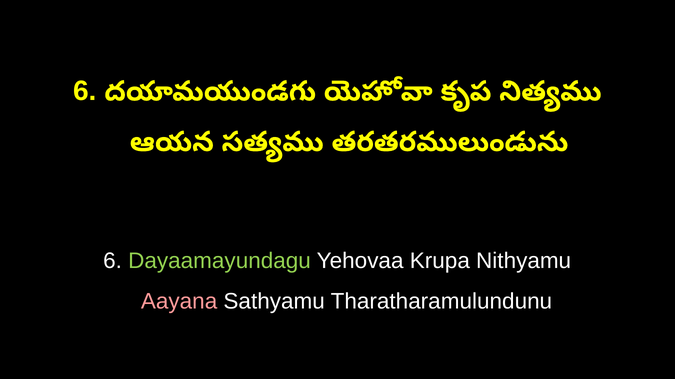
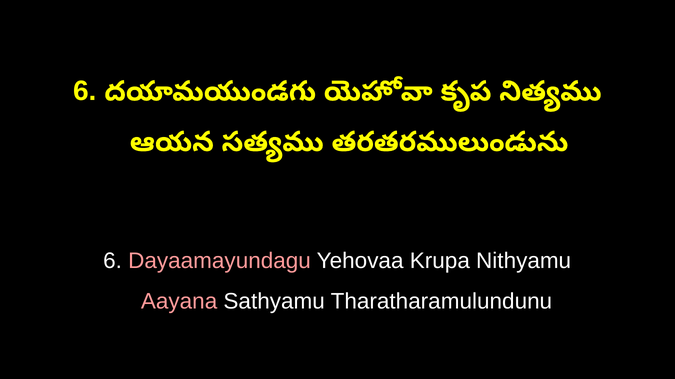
Dayaamayundagu colour: light green -> pink (220, 261)
